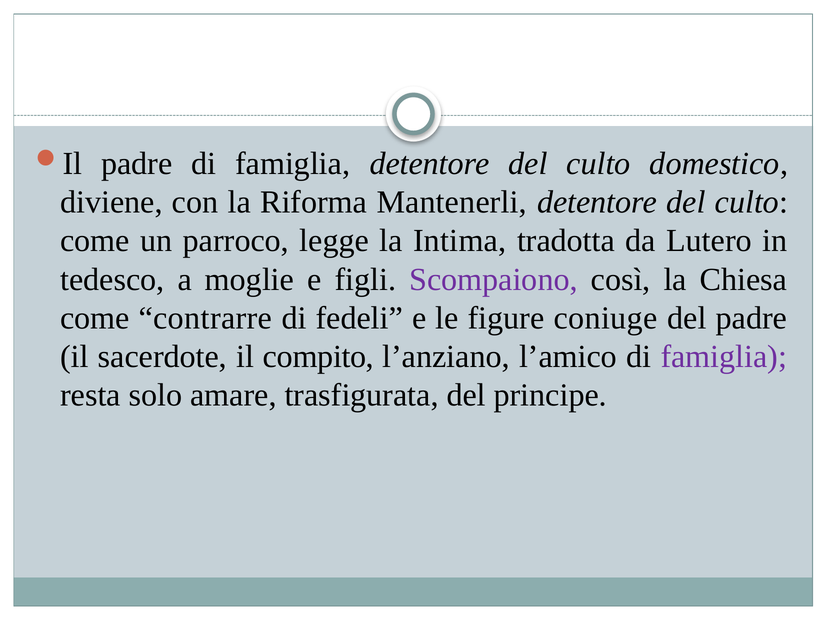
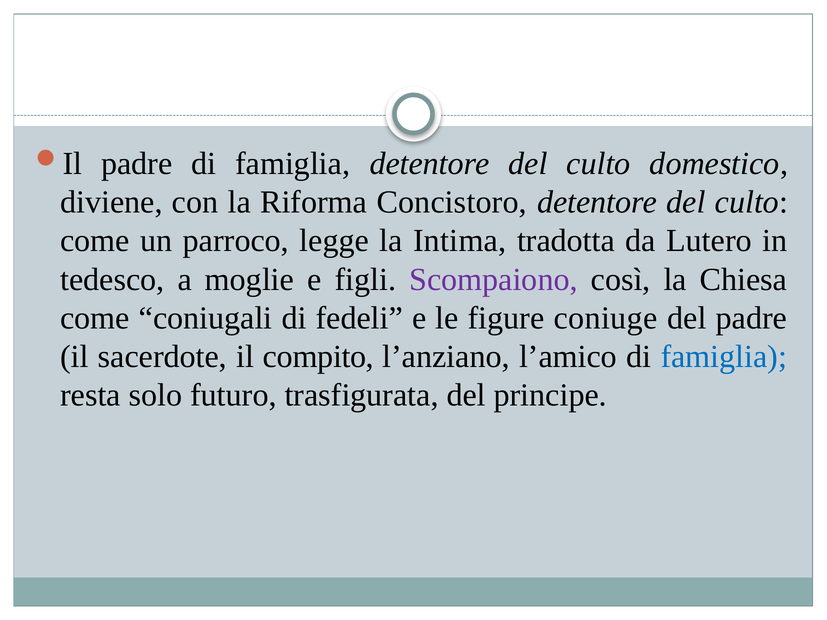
Mantenerli: Mantenerli -> Concistoro (452, 202)
contrarre: contrarre -> coniugali (206, 318)
famiglia colour: purple -> blue (724, 357)
amare: amare -> futuro (233, 395)
